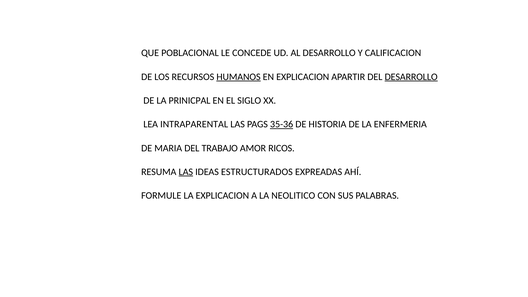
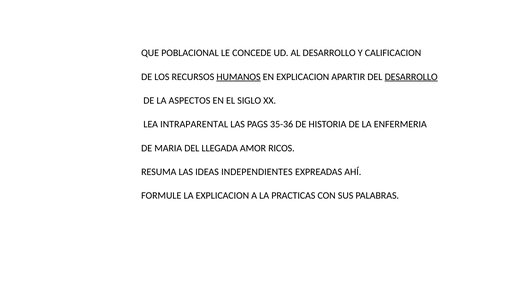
PRINICPAL: PRINICPAL -> ASPECTOS (190, 101)
35-36 underline: present -> none (282, 124)
TRABAJO: TRABAJO -> LLEGADA (220, 148)
LAS underline: present -> none (186, 172)
ESTRUCTURADOS: ESTRUCTURADOS -> INDEPENDIENTES (257, 172)
NEOLITICO: NEOLITICO -> PRACTICAS (293, 196)
